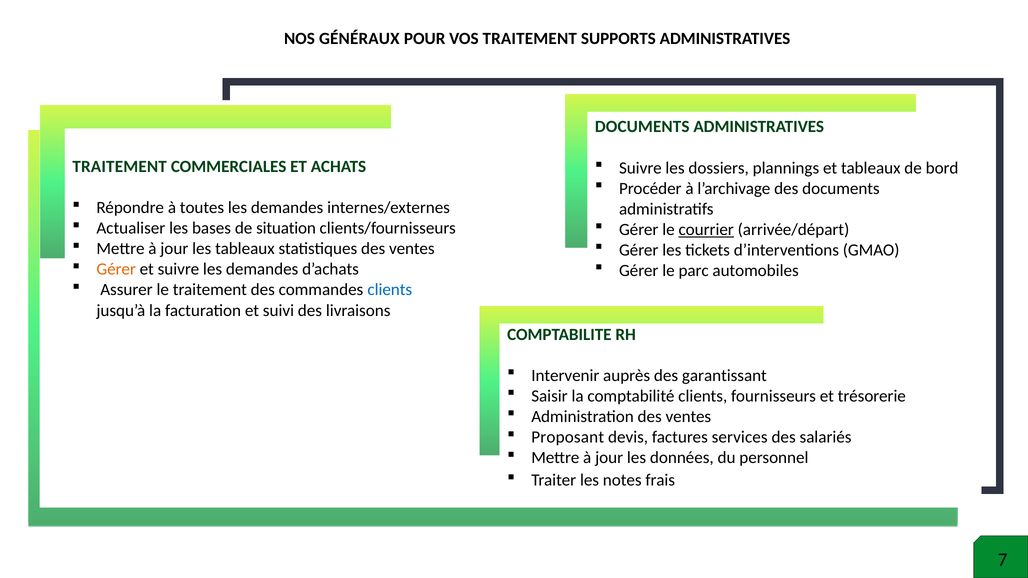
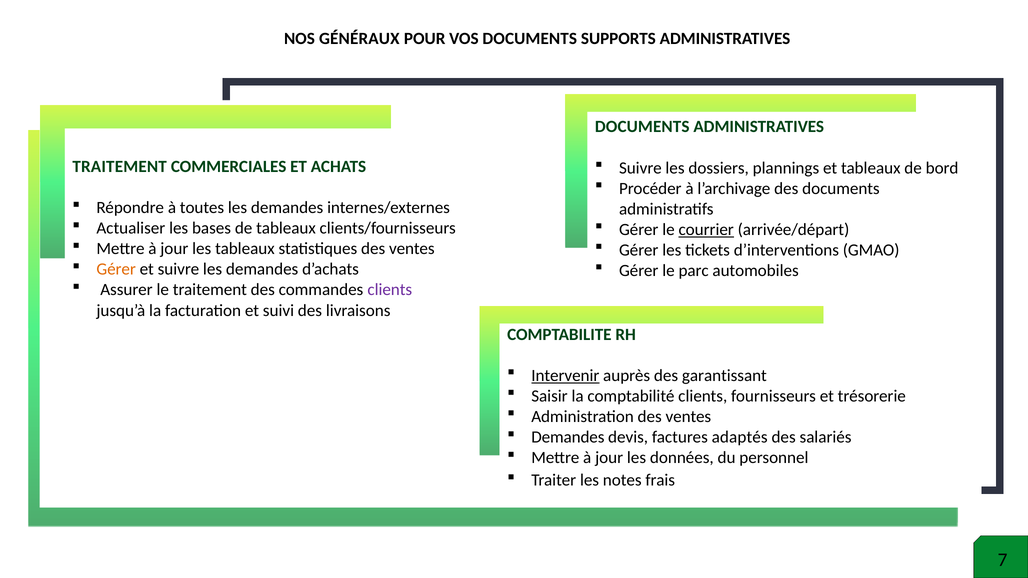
VOS TRAITEMENT: TRAITEMENT -> DOCUMENTS (530, 39)
de situation: situation -> tableaux (286, 228)
clients colour: blue -> purple (390, 290)
Intervenir underline: none -> present (565, 376)
Proposant: Proposant -> Demandes (568, 437)
services: services -> adaptés (740, 437)
